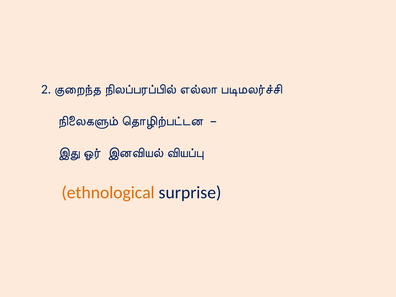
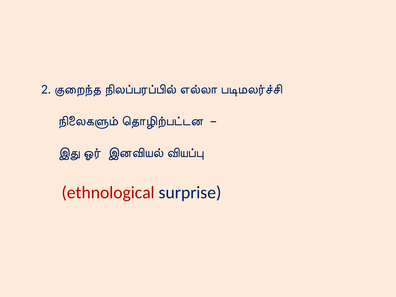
ethnological colour: orange -> red (108, 193)
